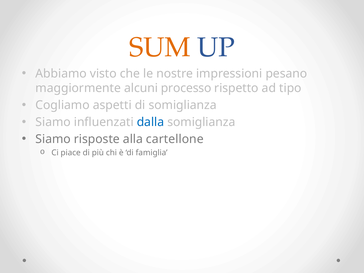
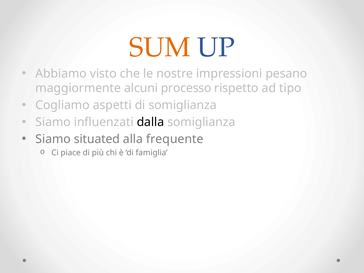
dalla colour: blue -> black (150, 122)
risposte: risposte -> situated (97, 139)
cartellone: cartellone -> frequente (175, 139)
